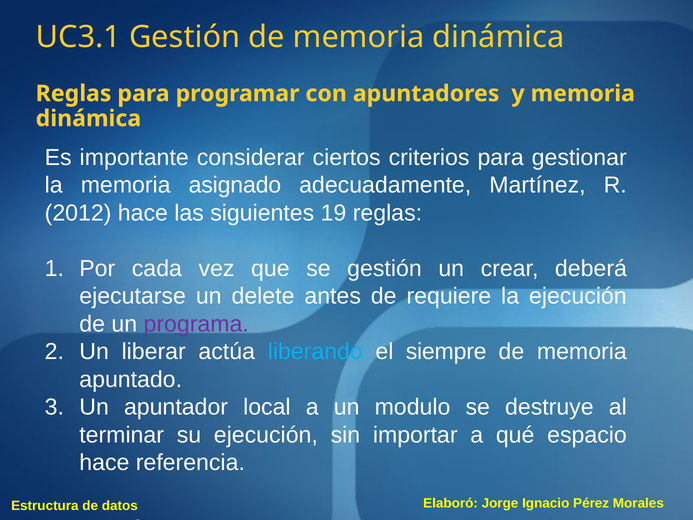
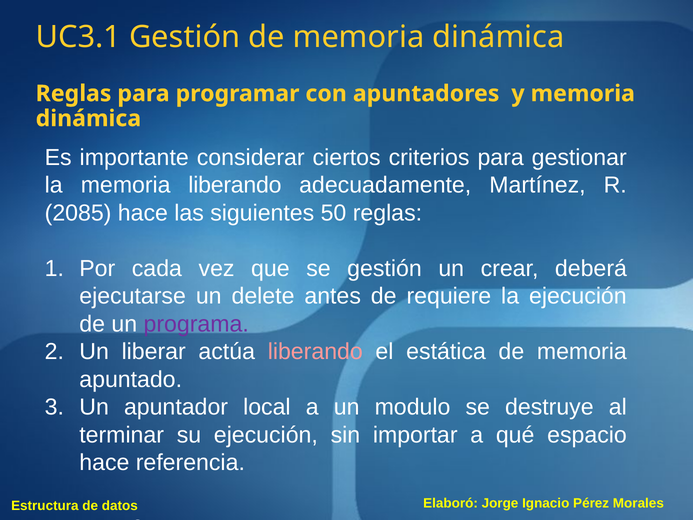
memoria asignado: asignado -> liberando (235, 185)
2012: 2012 -> 2085 (78, 213)
19: 19 -> 50 (334, 213)
liberando colour: light blue -> pink (315, 352)
siempre: siempre -> estática (446, 352)
